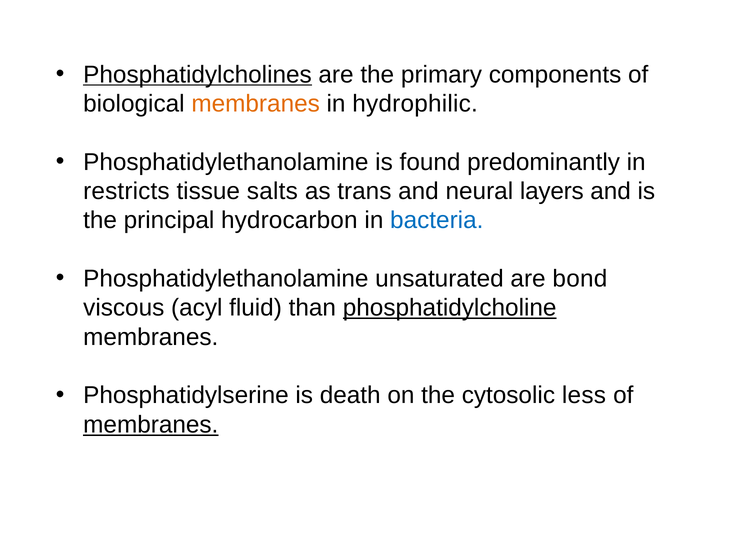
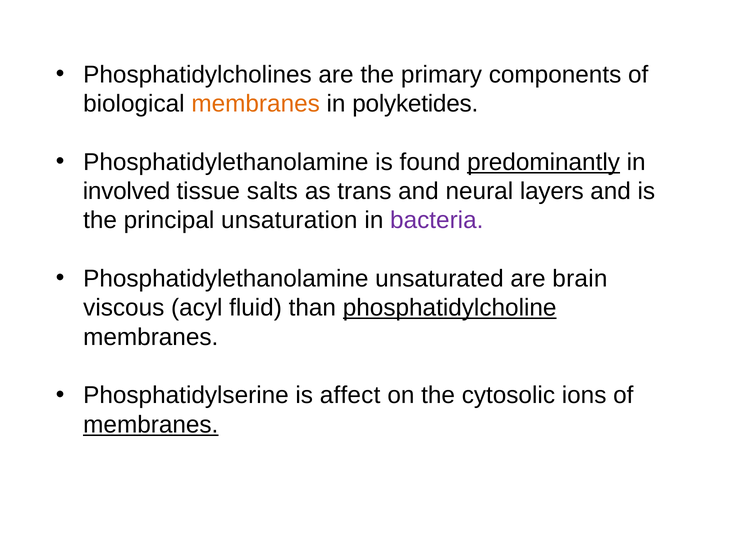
Phosphatidylcholines underline: present -> none (198, 75)
hydrophilic: hydrophilic -> polyketides (415, 104)
predominantly underline: none -> present (544, 162)
restricts: restricts -> involved (127, 191)
hydrocarbon: hydrocarbon -> unsaturation (289, 221)
bacteria colour: blue -> purple (437, 221)
bond: bond -> brain (580, 279)
death: death -> affect (350, 396)
less: less -> ions (584, 396)
